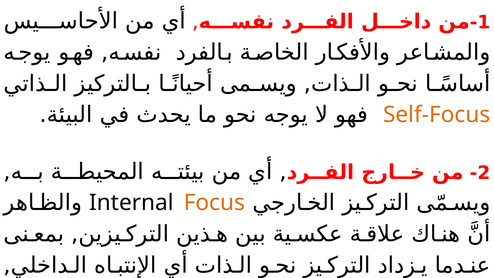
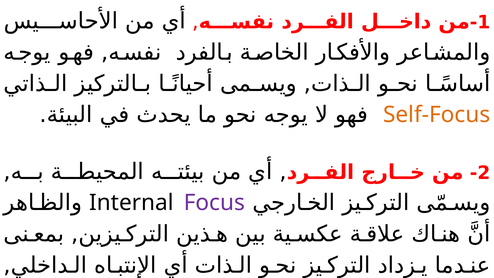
Focus colour: orange -> purple (214, 203)
